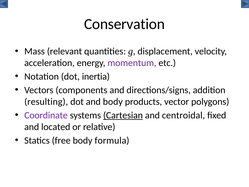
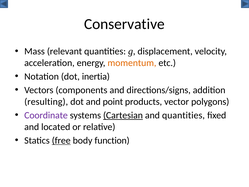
Conservation: Conservation -> Conservative (124, 24)
momentum colour: purple -> orange (132, 63)
and body: body -> point (113, 102)
and centroidal: centroidal -> quantities (183, 115)
free underline: none -> present (61, 140)
formula: formula -> function (112, 140)
